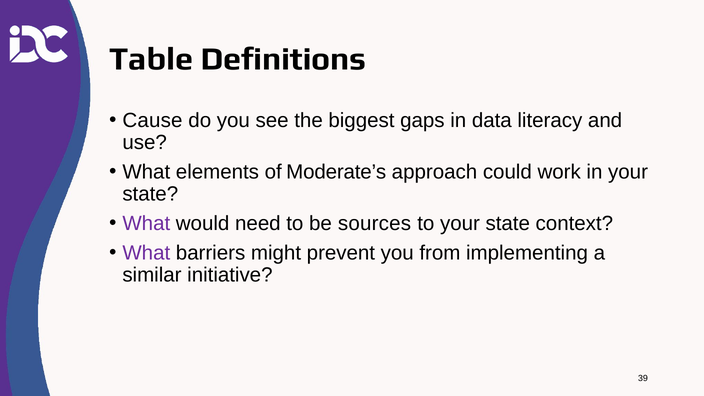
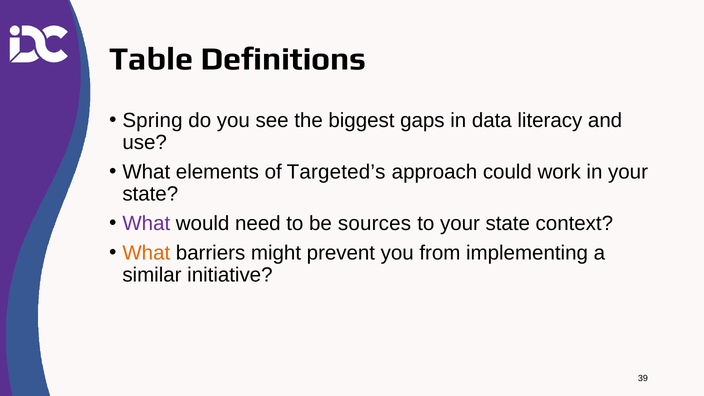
Cause: Cause -> Spring (152, 120)
Moderate’s: Moderate’s -> Targeted’s (336, 172)
What colour: purple -> orange (146, 253)
